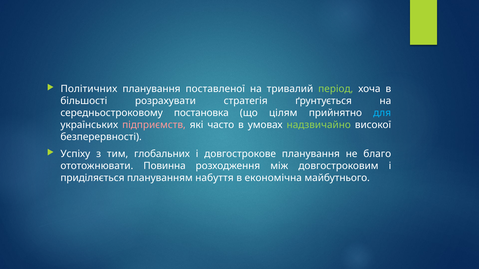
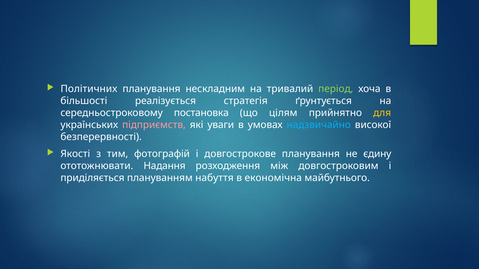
поставленої: поставленої -> нескладним (215, 89)
розрахувати: розрахувати -> реалізується (165, 101)
для colour: light blue -> yellow (382, 113)
часто: часто -> уваги (221, 125)
надзвичайно colour: light green -> light blue (319, 125)
Успіху: Успіху -> Якості (75, 154)
глобальних: глобальних -> фотографій (162, 154)
благо: благо -> єдину (377, 154)
Повинна: Повинна -> Надання (165, 166)
